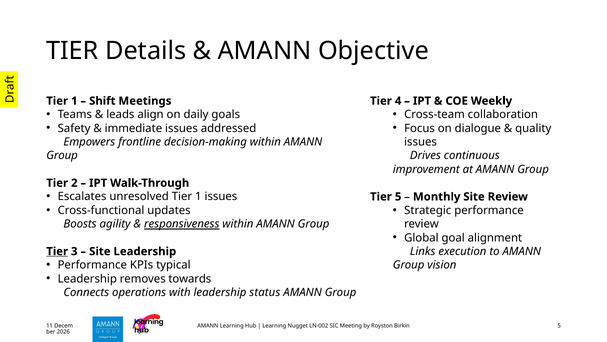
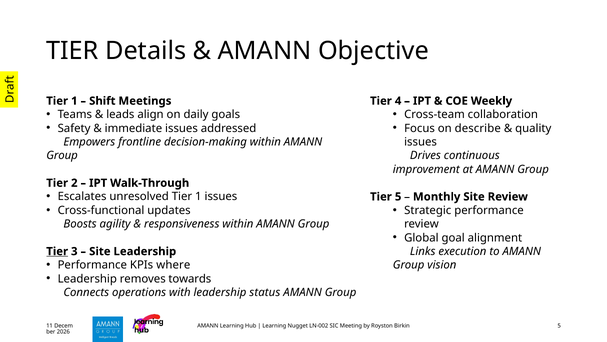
dialogue: dialogue -> describe (478, 128)
responsiveness underline: present -> none (182, 224)
typical: typical -> where (173, 265)
